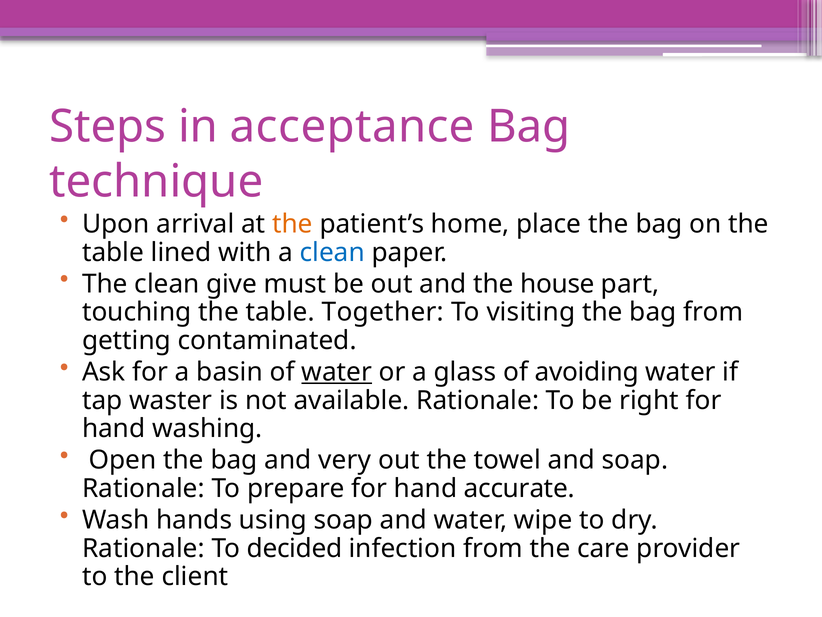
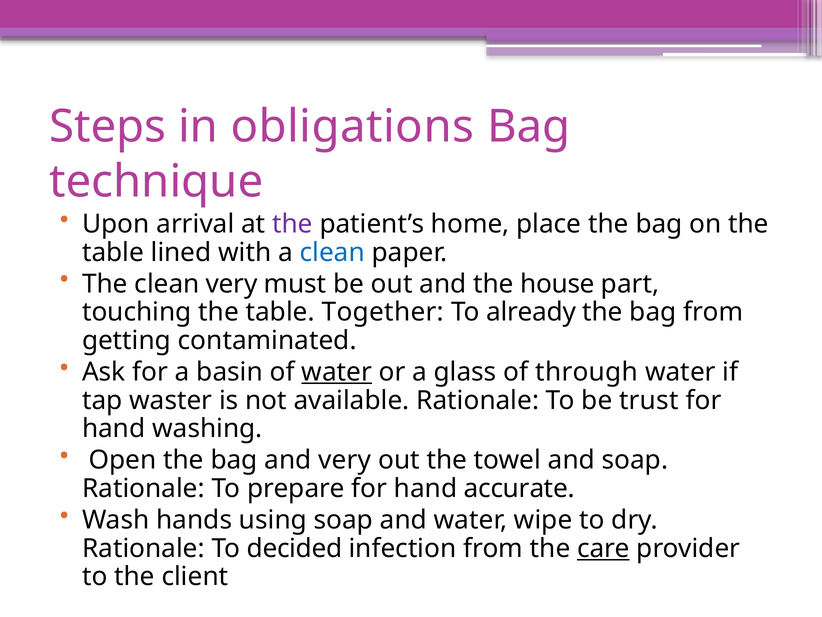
acceptance: acceptance -> obligations (352, 126)
the colour: orange -> purple (292, 224)
clean give: give -> very (232, 284)
visiting: visiting -> already (531, 312)
avoiding: avoiding -> through (587, 372)
right: right -> trust (649, 400)
care underline: none -> present (603, 548)
